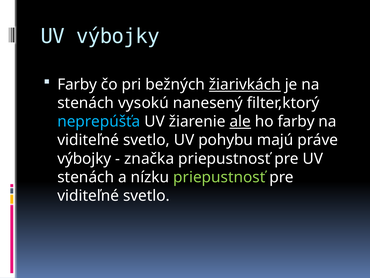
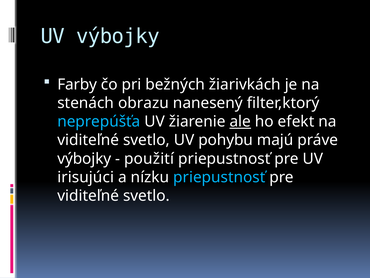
žiarivkách underline: present -> none (245, 84)
vysokú: vysokú -> obrazu (143, 103)
ho farby: farby -> efekt (296, 121)
značka: značka -> použití (149, 158)
stenách: stenách -> irisujúci (86, 177)
priepustnosť colour: light green -> light blue (219, 177)
